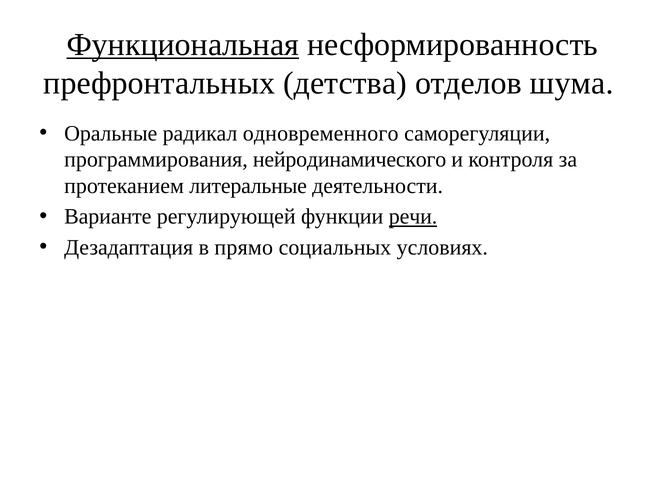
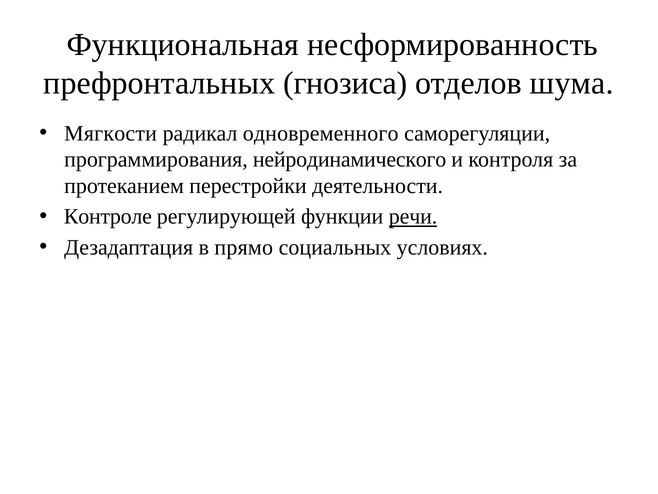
Функциональная underline: present -> none (183, 44)
детства: детства -> гнозиса (345, 83)
Оральные: Оральные -> Мягкости (111, 133)
литеральные: литеральные -> перестройки (248, 186)
Варианте: Варианте -> Контроле (108, 216)
